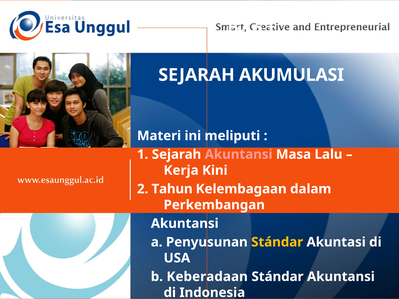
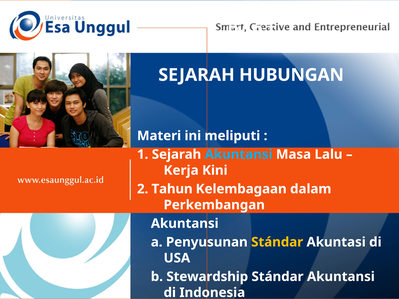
AKUMULASI: AKUMULASI -> HUBUNGAN (292, 75)
Akuntansi colour: pink -> light blue (239, 155)
Keberadaan: Keberadaan -> Stewardship (207, 277)
